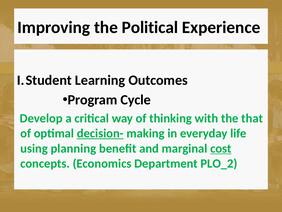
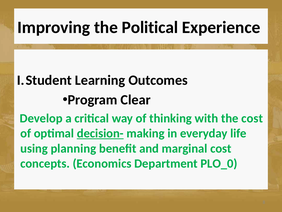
Cycle: Cycle -> Clear (136, 100)
the that: that -> cost (252, 118)
cost underline: present -> none (221, 148)
PLO_2: PLO_2 -> PLO_0 (219, 163)
